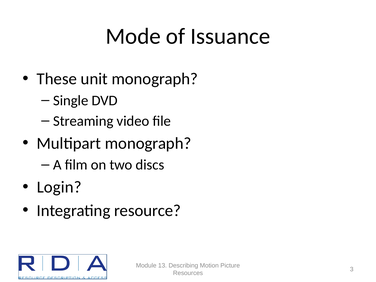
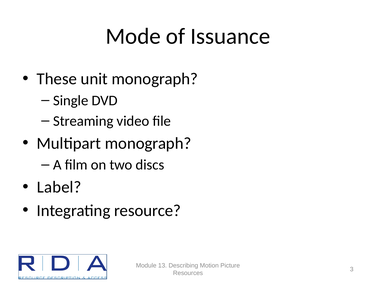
Login: Login -> Label (59, 187)
